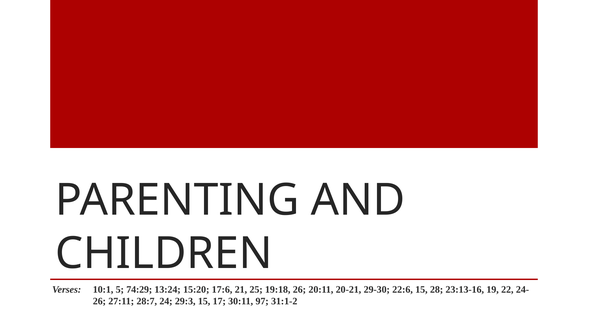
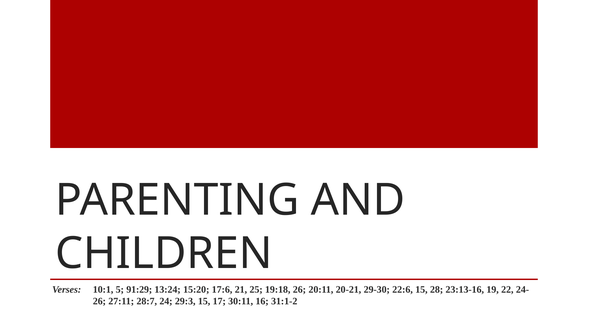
74:29: 74:29 -> 91:29 (139, 289)
97: 97 -> 16 (262, 301)
